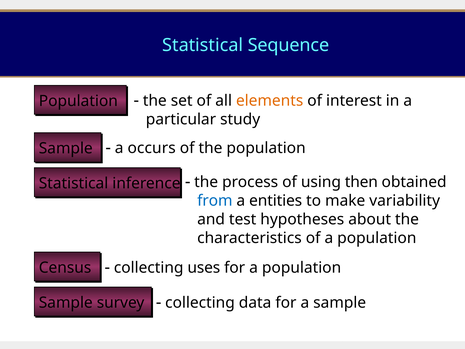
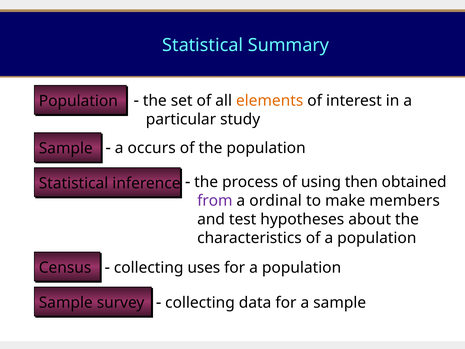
Sequence: Sequence -> Summary (289, 45)
from colour: blue -> purple (215, 201)
entities: entities -> ordinal (276, 201)
variability: variability -> members (405, 201)
